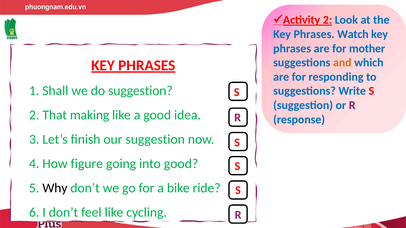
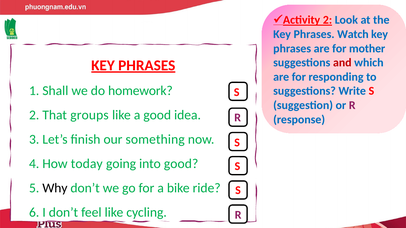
and colour: orange -> red (342, 63)
do suggestion: suggestion -> homework (140, 91)
making: making -> groups (89, 115)
our suggestion: suggestion -> something (155, 140)
figure: figure -> today (87, 164)
